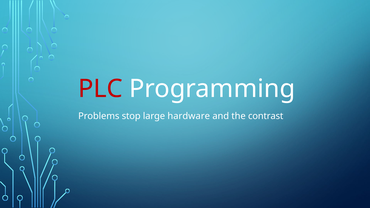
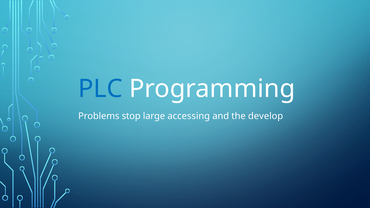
PLC colour: red -> blue (100, 89)
hardware: hardware -> accessing (189, 116)
contrast: contrast -> develop (266, 116)
